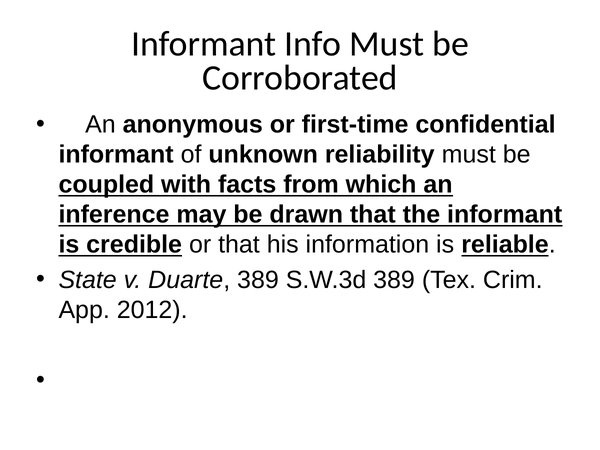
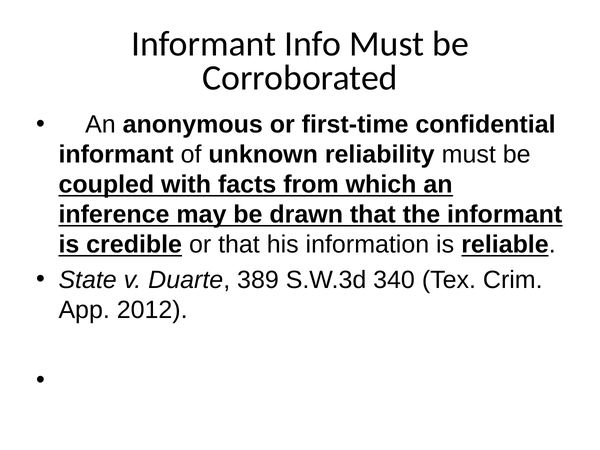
S.W.3d 389: 389 -> 340 (394, 280)
